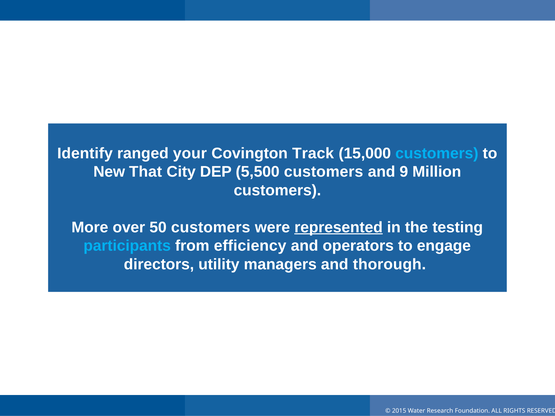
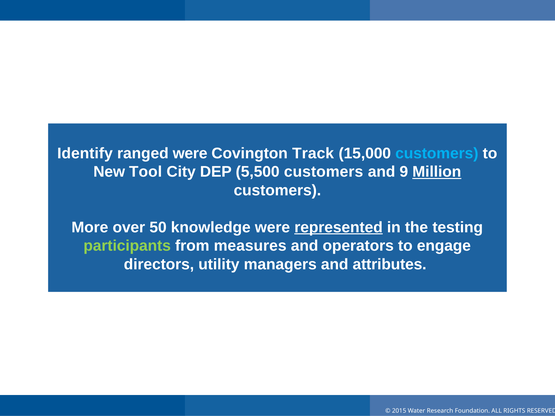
ranged your: your -> were (190, 153)
That: That -> Tool (146, 172)
Million underline: none -> present (437, 172)
50 customers: customers -> knowledge (211, 227)
participants colour: light blue -> light green (127, 246)
efficiency: efficiency -> measures (250, 246)
thorough: thorough -> attributes (390, 264)
